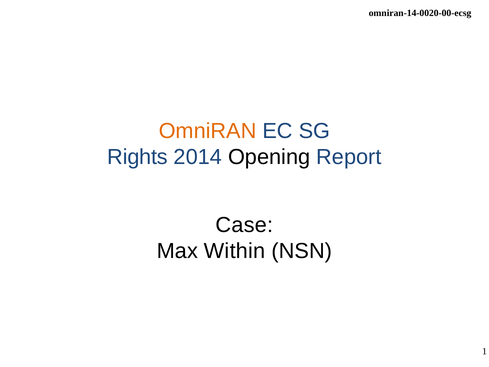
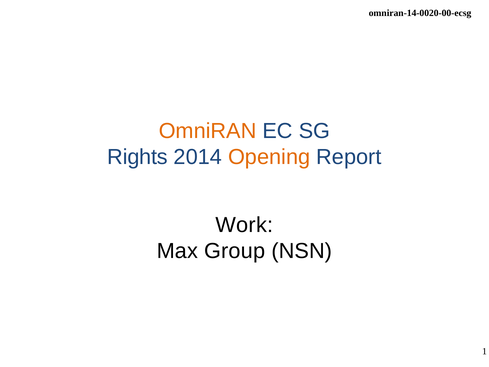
Opening colour: black -> orange (269, 157)
Case: Case -> Work (244, 225)
Within: Within -> Group (235, 251)
